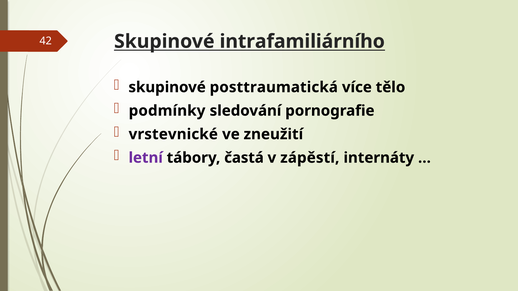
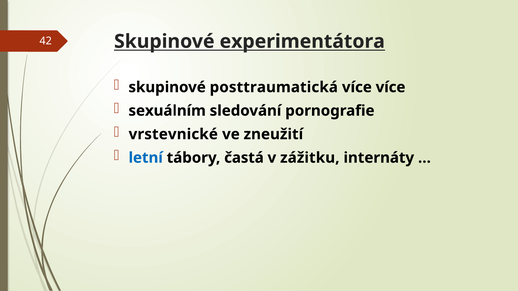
intrafamiliárního: intrafamiliárního -> experimentátora (302, 41)
více tělo: tělo -> více (391, 87)
podmínky: podmínky -> sexuálním (167, 111)
letní colour: purple -> blue (146, 158)
zápěstí: zápěstí -> zážitku (310, 158)
